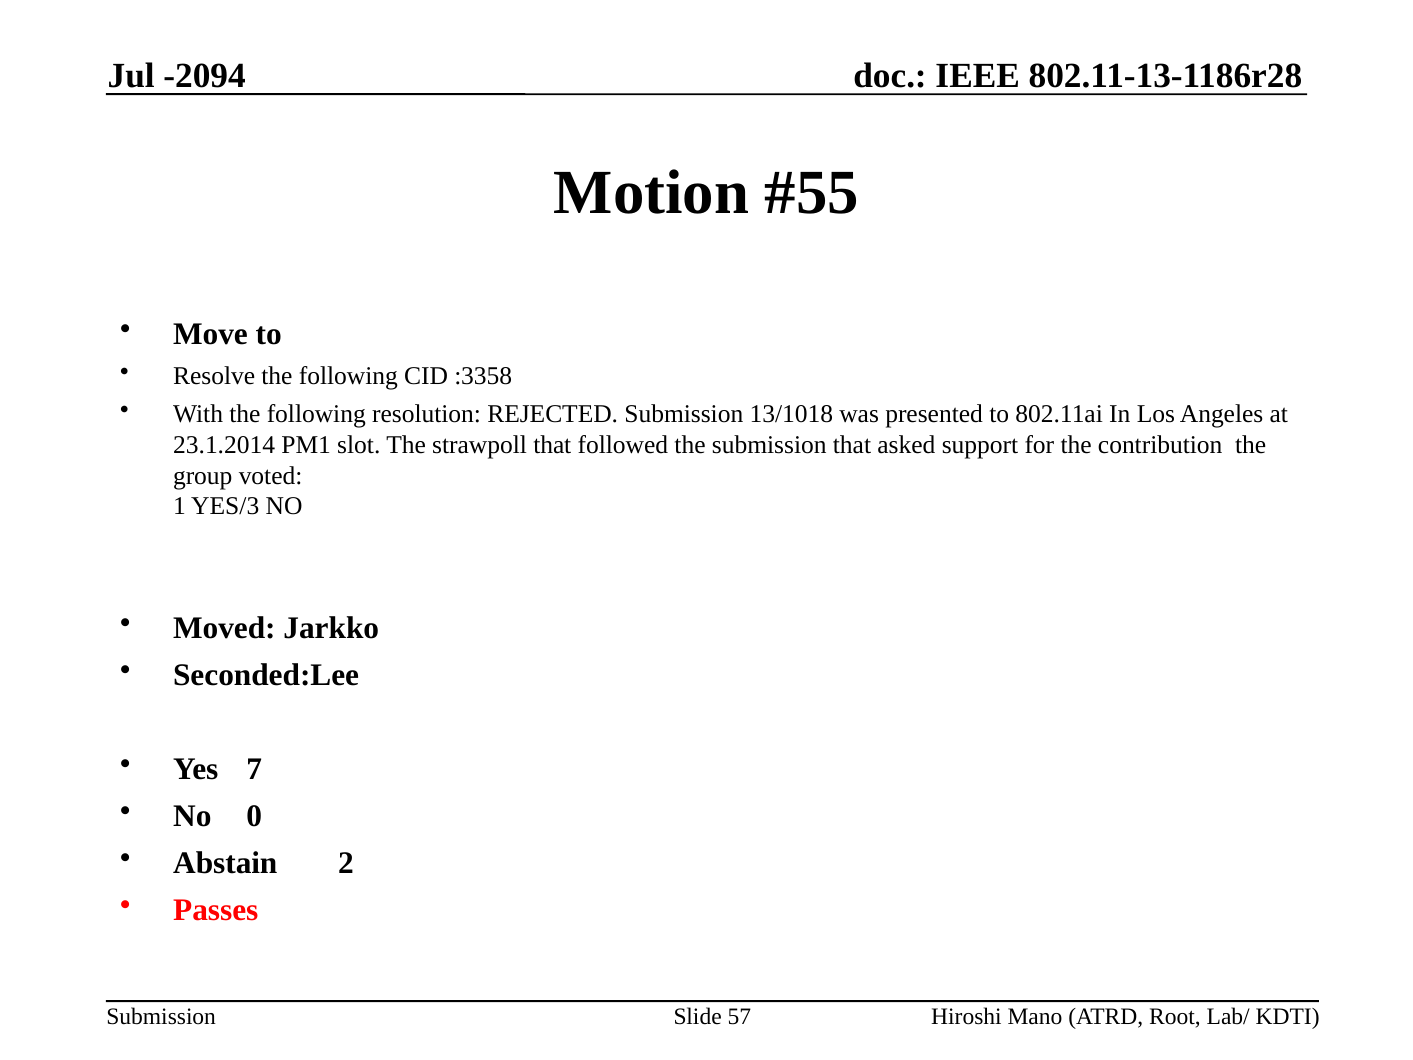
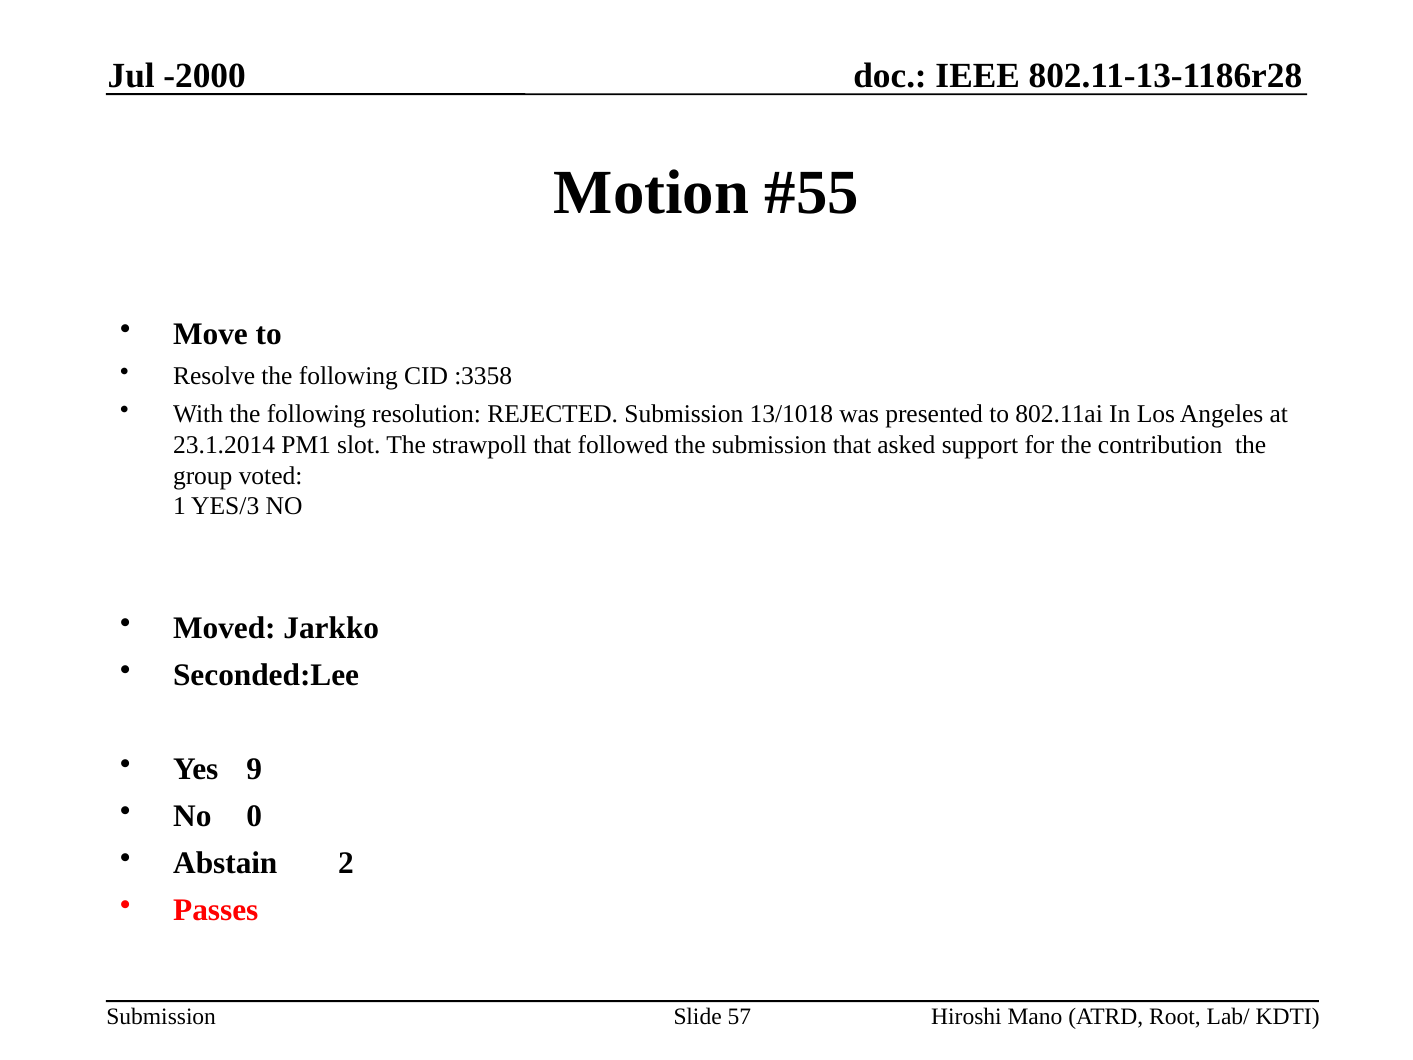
-2094: -2094 -> -2000 (205, 75)
7: 7 -> 9 (254, 769)
